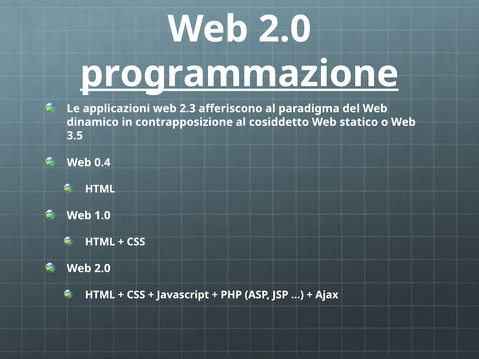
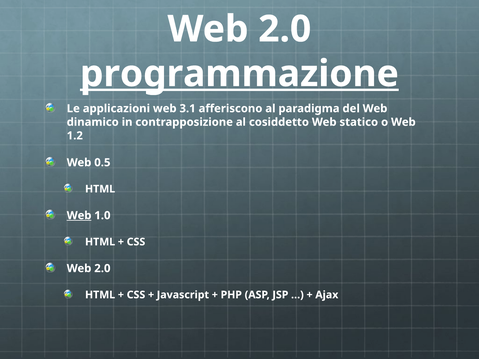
2.3: 2.3 -> 3.1 (188, 109)
3.5: 3.5 -> 1.2 (75, 136)
0.4: 0.4 -> 0.5 (102, 163)
Web underline: none -> present (79, 216)
